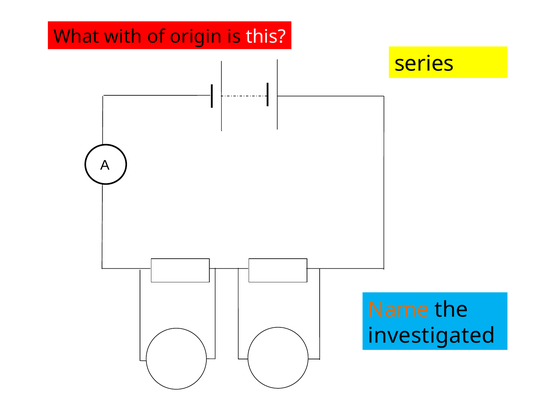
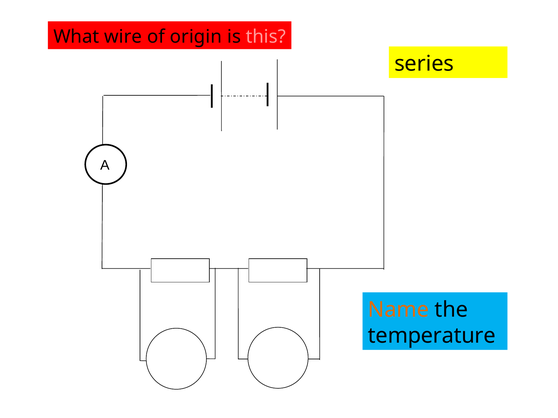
with: with -> wire (123, 37)
this colour: white -> pink (266, 37)
investigated: investigated -> temperature (432, 336)
